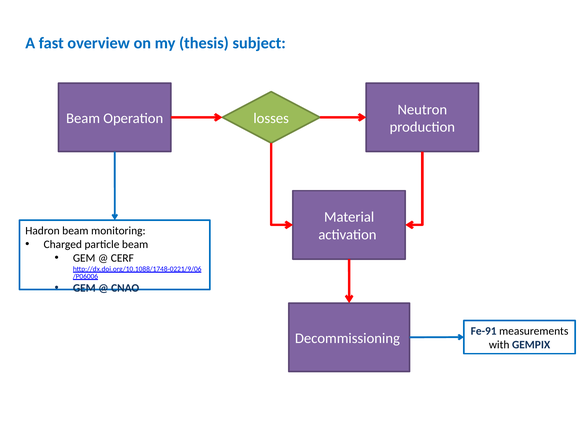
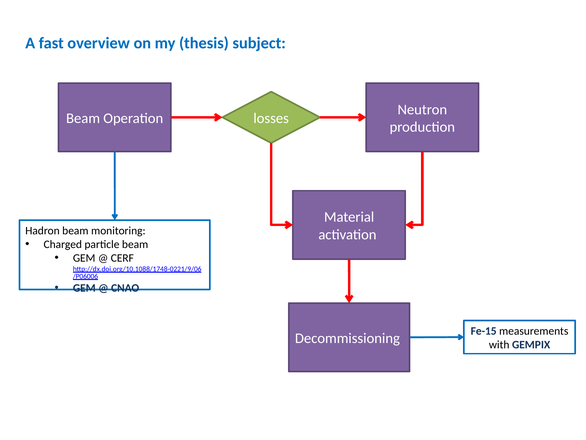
Fe-91: Fe-91 -> Fe-15 (484, 331)
